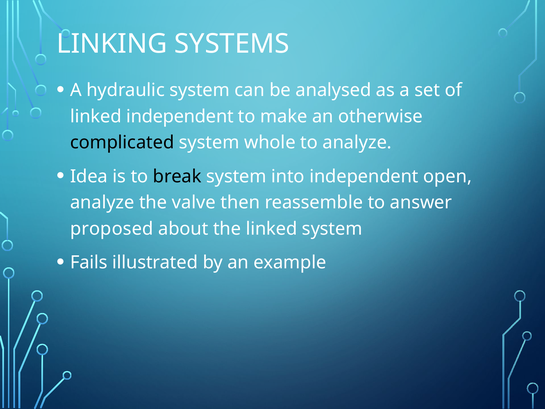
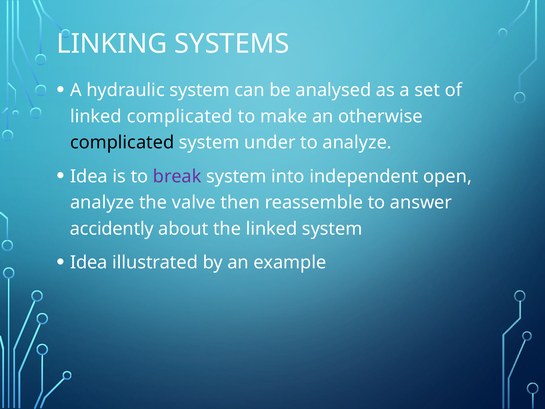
linked independent: independent -> complicated (180, 116)
whole: whole -> under (270, 143)
break colour: black -> purple (177, 176)
proposed: proposed -> accidently (112, 229)
Fails: Fails -> Idea (89, 262)
